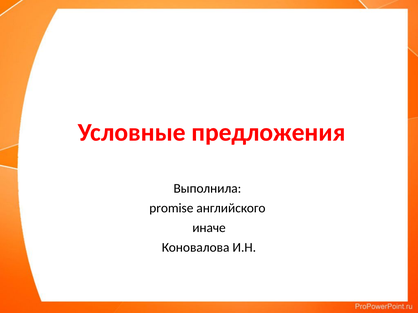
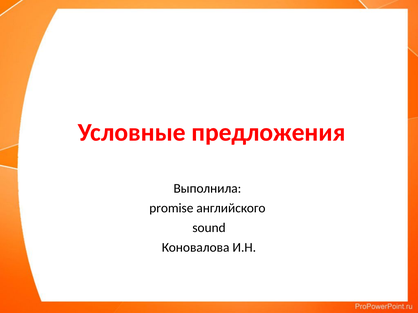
иначе: иначе -> sound (209, 228)
